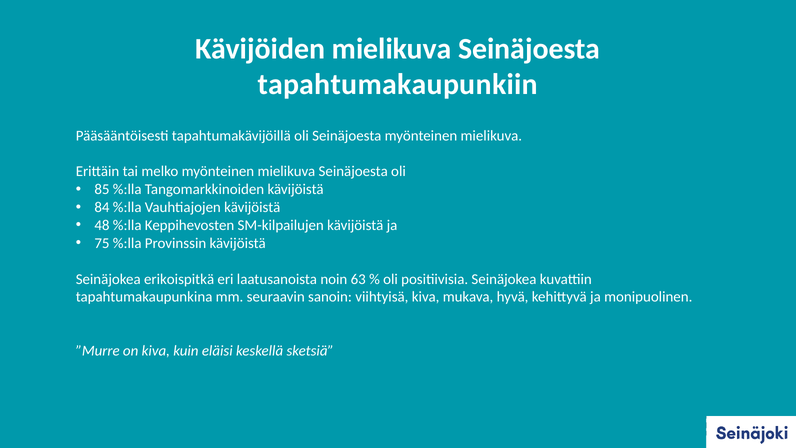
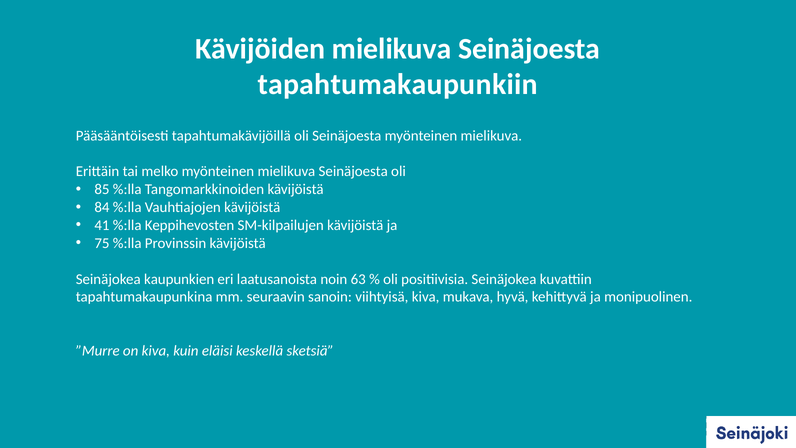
48: 48 -> 41 (102, 225)
erikoispitkä: erikoispitkä -> kaupunkien (179, 279)
